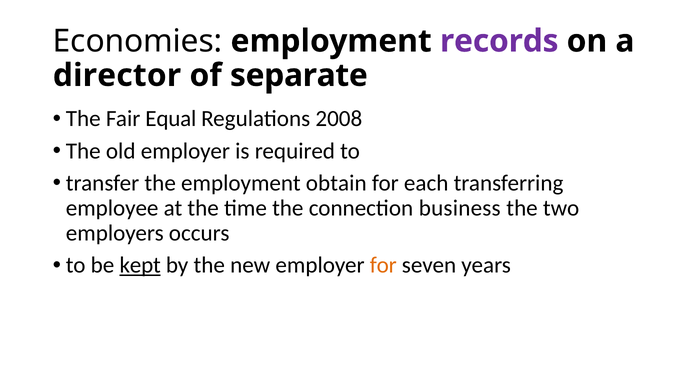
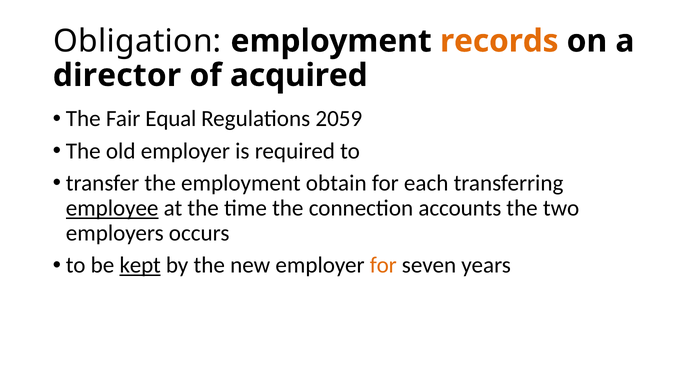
Economies: Economies -> Obligation (137, 41)
records colour: purple -> orange (499, 41)
separate: separate -> acquired (299, 75)
2008: 2008 -> 2059 (339, 119)
employee underline: none -> present (112, 208)
business: business -> accounts (460, 208)
